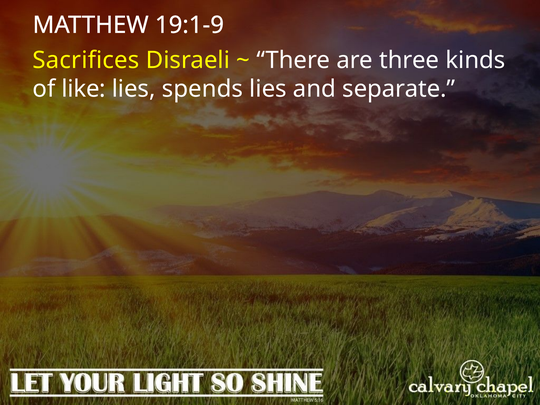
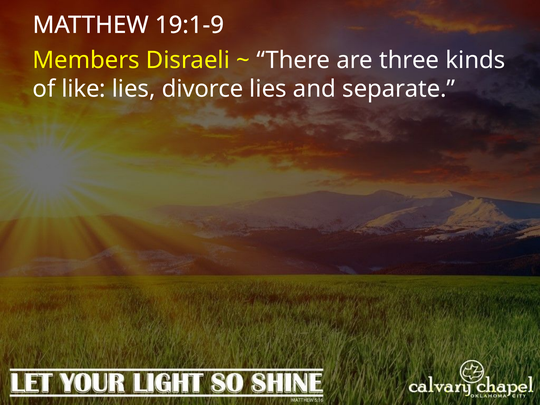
Sacrifices: Sacrifices -> Members (86, 60)
spends: spends -> divorce (203, 89)
